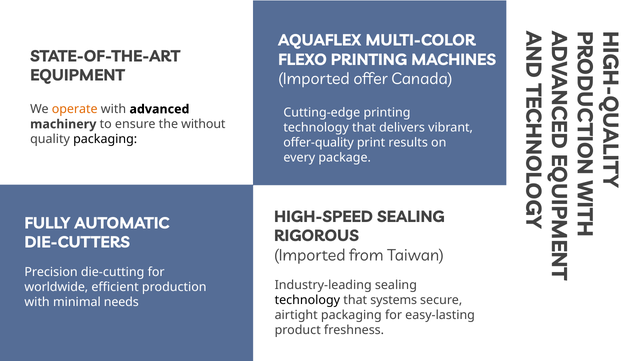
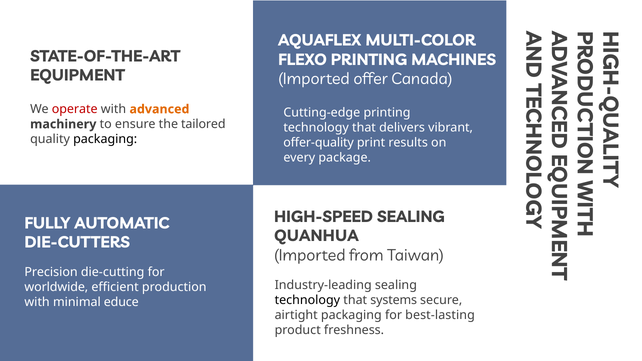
operate colour: orange -> red (75, 109)
advanced colour: black -> orange (159, 109)
without: without -> tailored (203, 124)
RIGOROUS: RIGOROUS -> QUANHUA (316, 236)
needs: needs -> educe (121, 302)
easy-lasting: easy-lasting -> best-lasting (440, 315)
